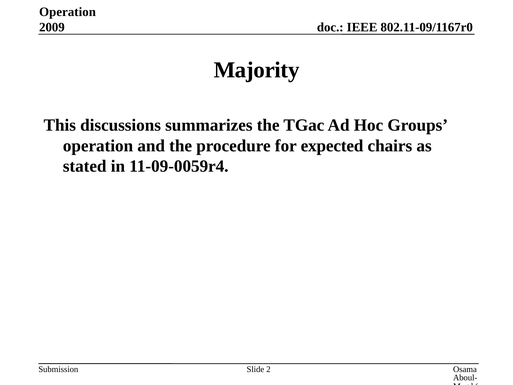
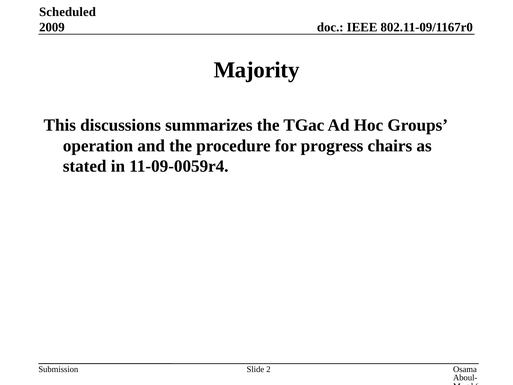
Operation: Operation -> Scheduled (68, 12)
expected: expected -> progress (332, 146)
